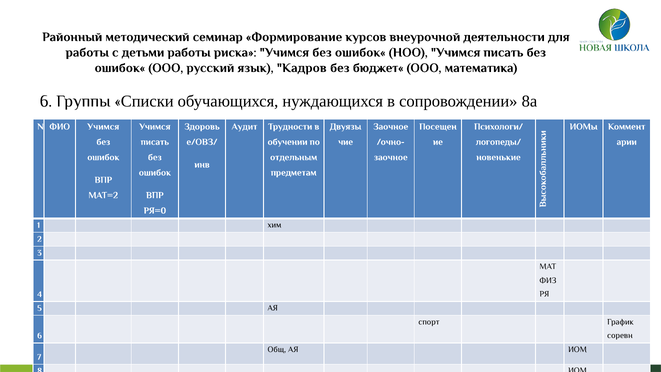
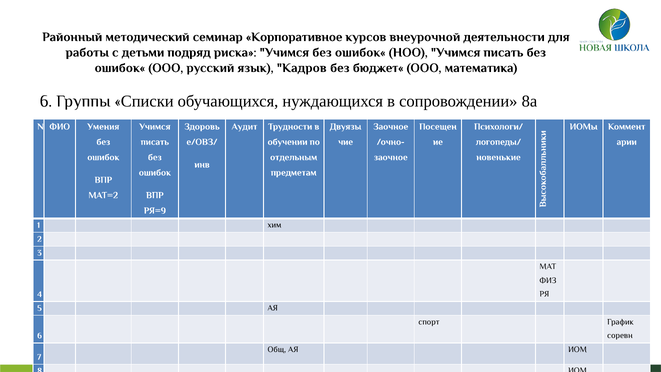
Формирование: Формирование -> Корпоративное (294, 37)
детьми работы: работы -> подряд (189, 52)
ФИО Учимся: Учимся -> Умения (103, 126)
РЯ=0: РЯ=0 -> РЯ=9 (155, 210)
